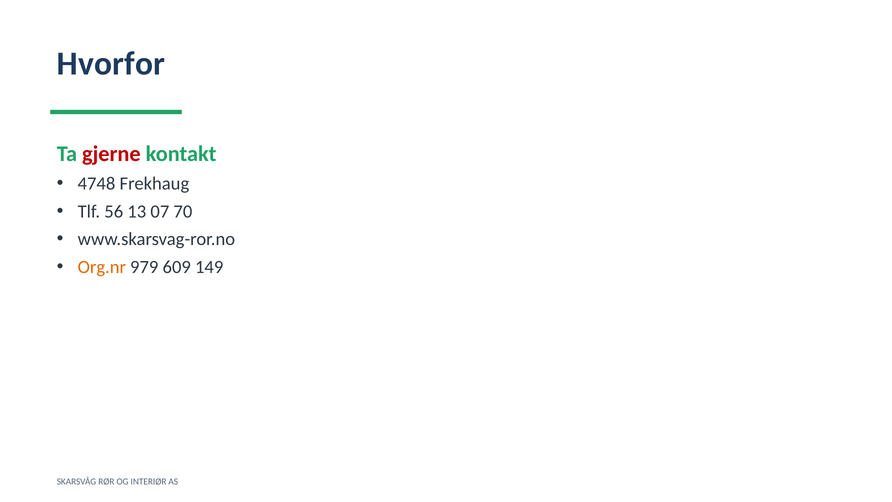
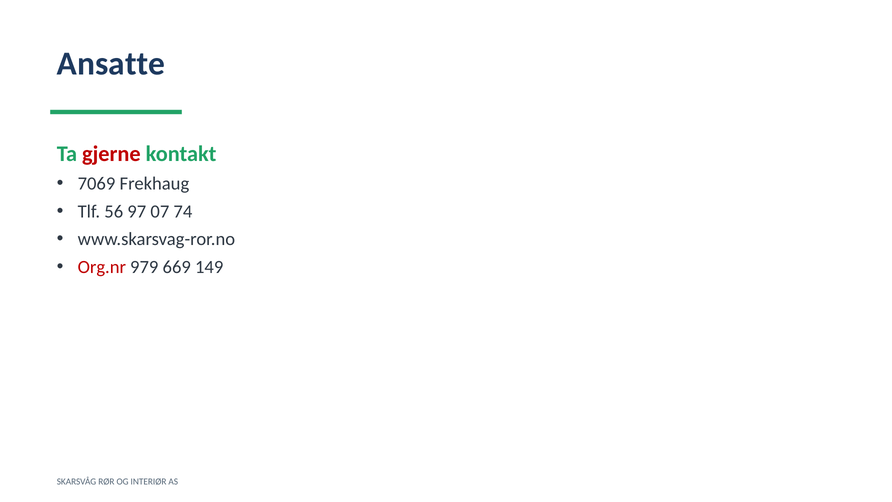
Hvorfor: Hvorfor -> Ansatte (111, 64)
4748: 4748 -> 7069 (96, 183)
13: 13 -> 97 (137, 211)
70: 70 -> 74 (183, 211)
Org.nr colour: orange -> red (102, 267)
609: 609 -> 669 (177, 267)
